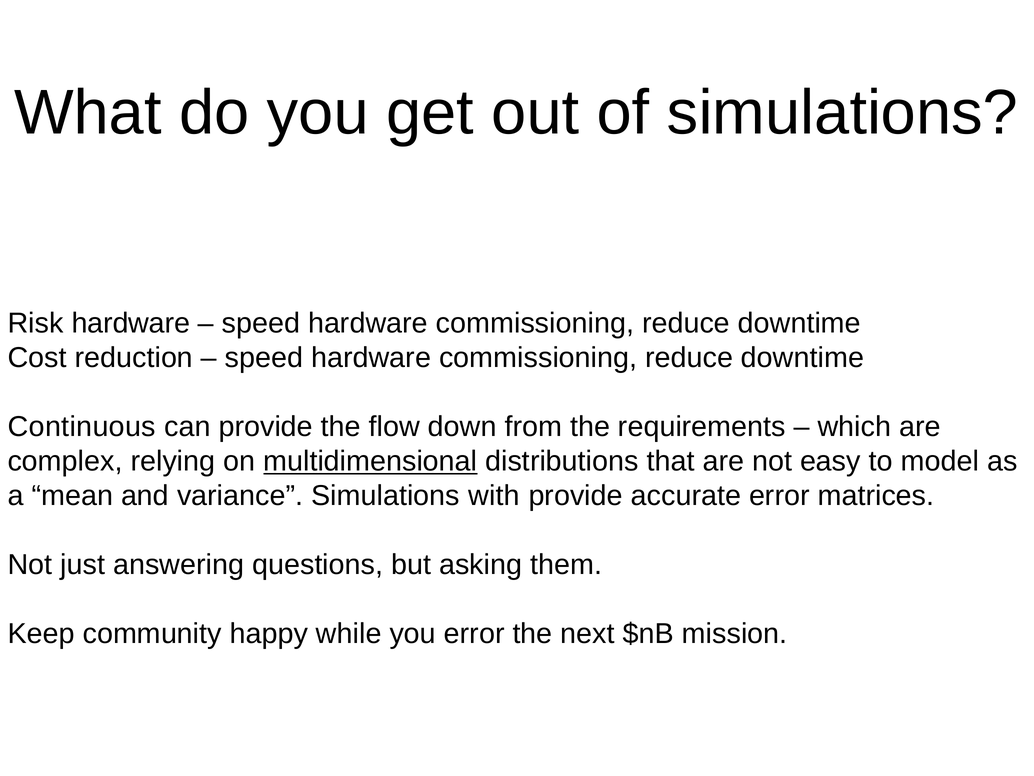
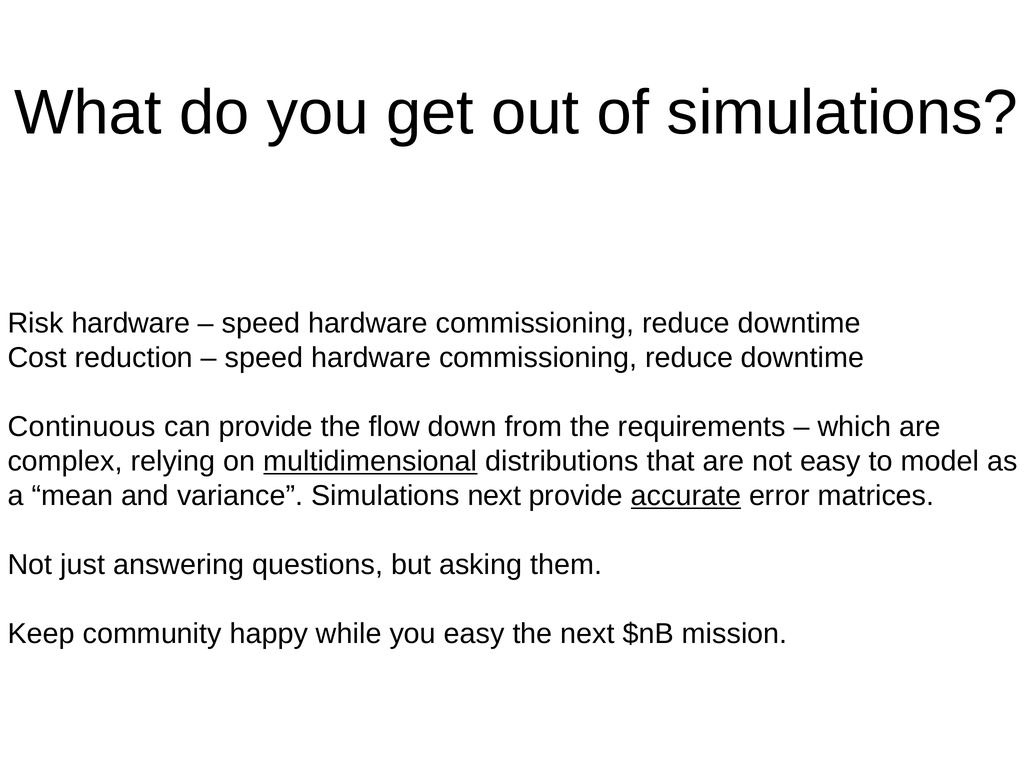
Simulations with: with -> next (494, 496)
accurate underline: none -> present (686, 496)
you error: error -> easy (474, 633)
